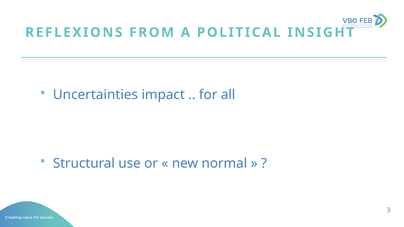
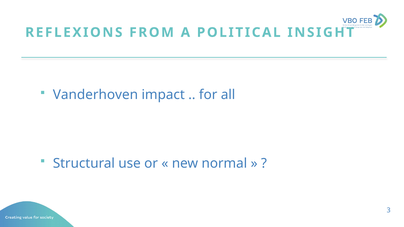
Uncertainties: Uncertainties -> Vanderhoven (95, 95)
